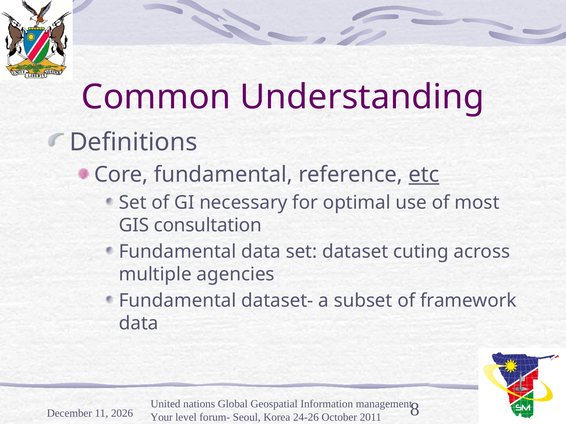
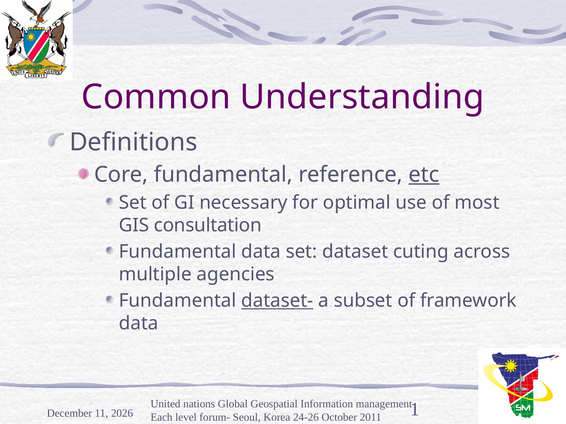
dataset- underline: none -> present (277, 301)
Your: Your -> Each (162, 418)
8: 8 -> 1 (415, 410)
